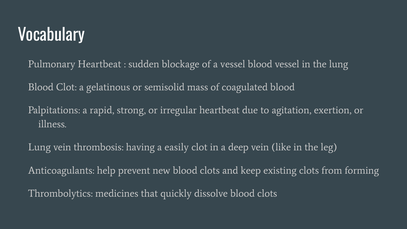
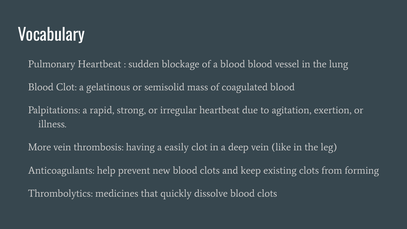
a vessel: vessel -> blood (233, 64)
Lung: Lung -> More (40, 147)
